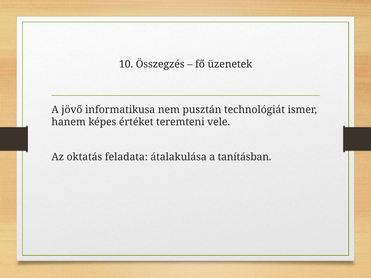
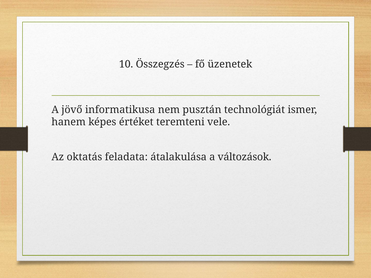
tanításban: tanításban -> változások (245, 157)
